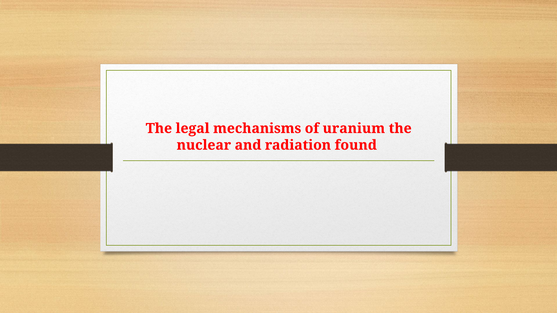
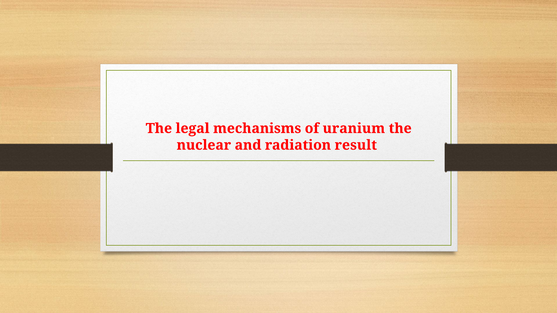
found: found -> result (356, 145)
